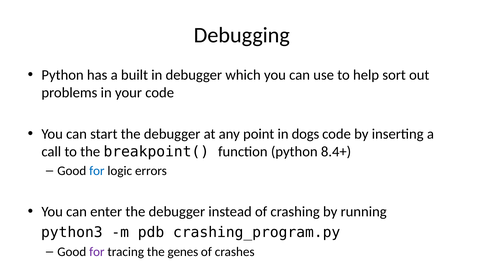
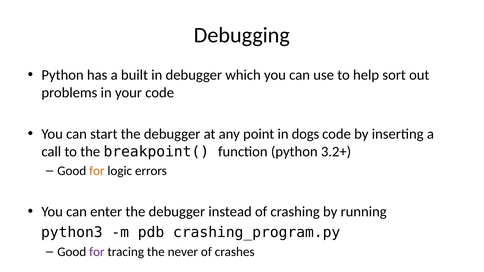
8.4+: 8.4+ -> 3.2+ (336, 152)
for colour: blue -> orange (97, 171)
genes: genes -> never (183, 252)
